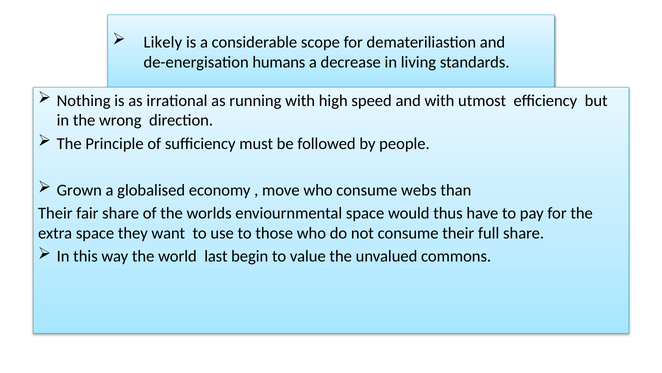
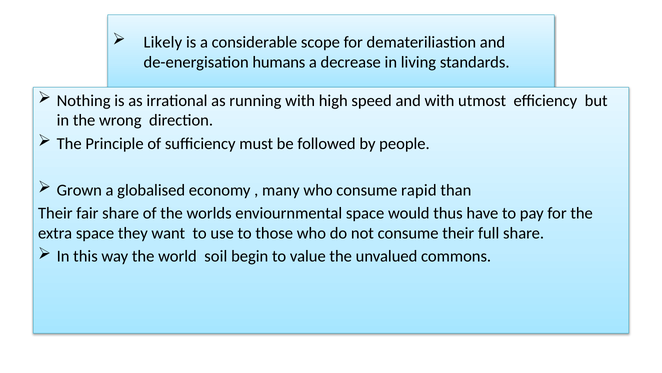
move: move -> many (281, 190)
webs: webs -> rapid (419, 190)
last: last -> soil (216, 256)
